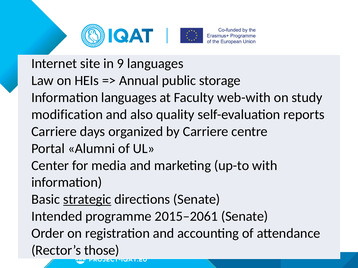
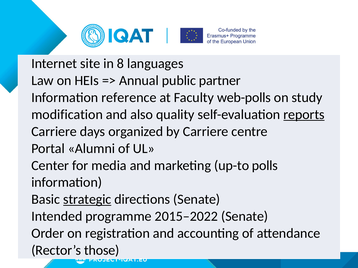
9: 9 -> 8 (120, 64)
storage: storage -> partner (220, 81)
Information languages: languages -> reference (129, 98)
web-with: web-with -> web-polls (244, 98)
reports underline: none -> present (304, 115)
with: with -> polls (265, 166)
2015–2061: 2015–2061 -> 2015–2022 (186, 217)
